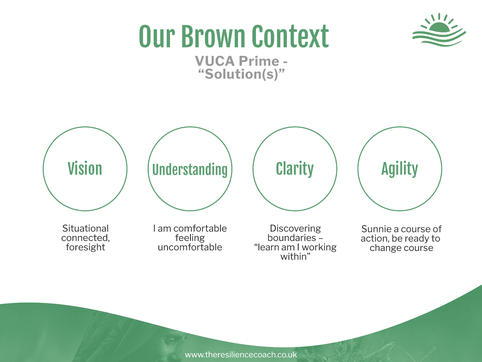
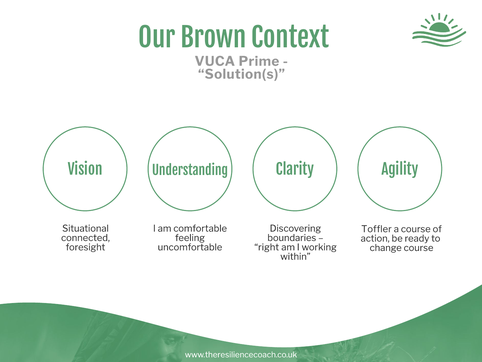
Sunnie: Sunnie -> Toffler (376, 229)
learn: learn -> right (267, 247)
